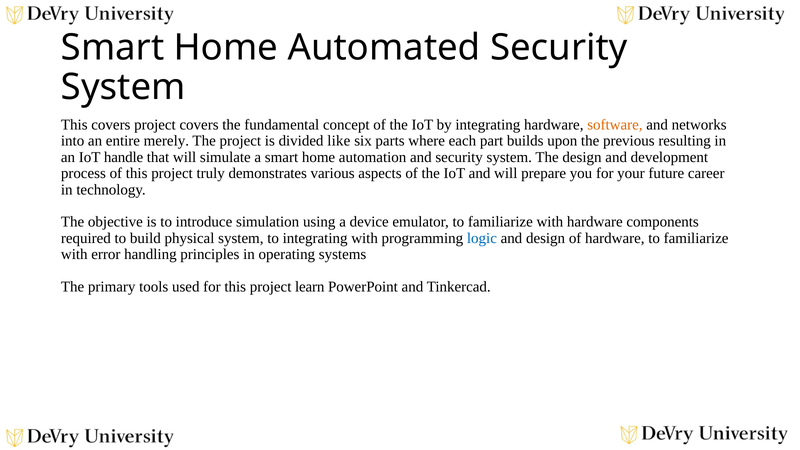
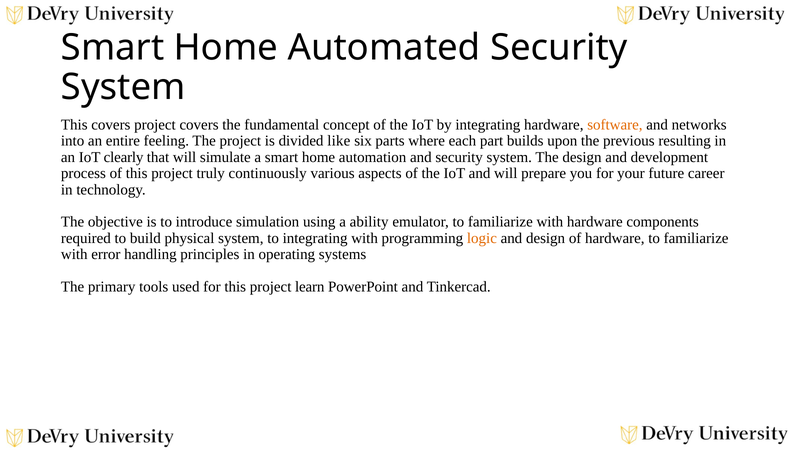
merely: merely -> feeling (166, 141)
handle: handle -> clearly (124, 157)
demonstrates: demonstrates -> continuously (268, 173)
device: device -> ability (369, 222)
logic colour: blue -> orange (482, 238)
